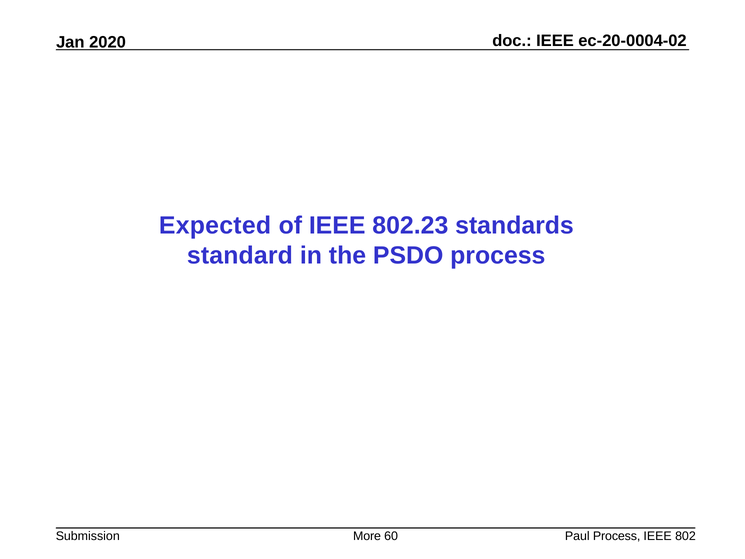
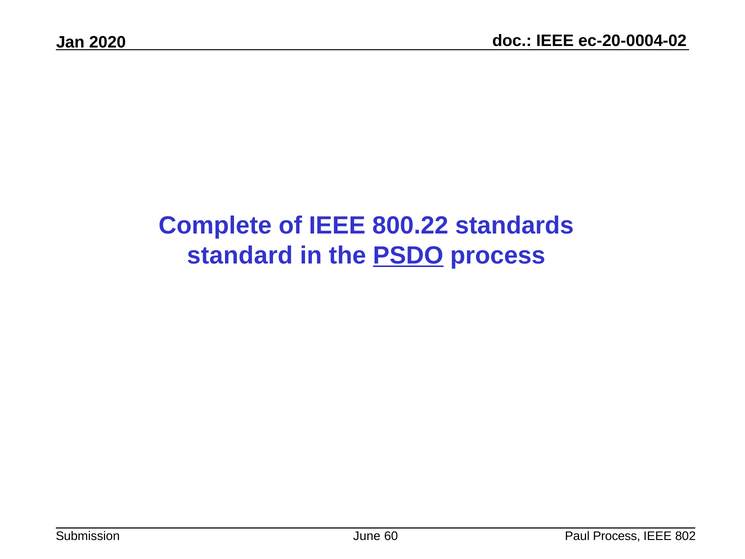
Expected: Expected -> Complete (215, 226)
802.23: 802.23 -> 800.22 (410, 226)
PSDO underline: none -> present (408, 255)
More: More -> June (367, 536)
